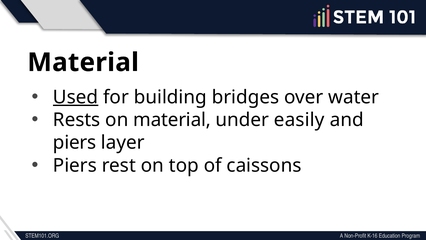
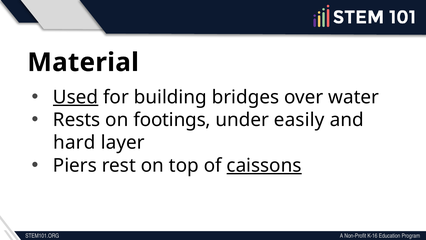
on material: material -> footings (172, 120)
piers: piers -> hard (74, 142)
caissons underline: none -> present (264, 165)
